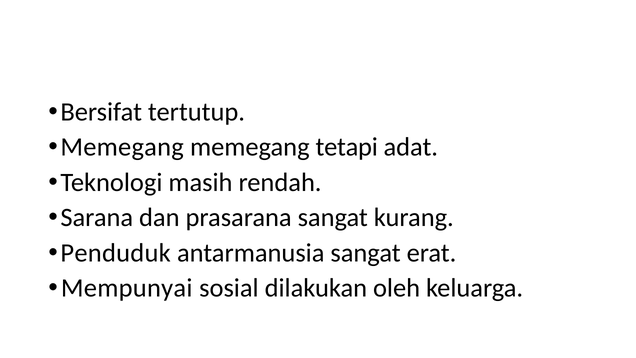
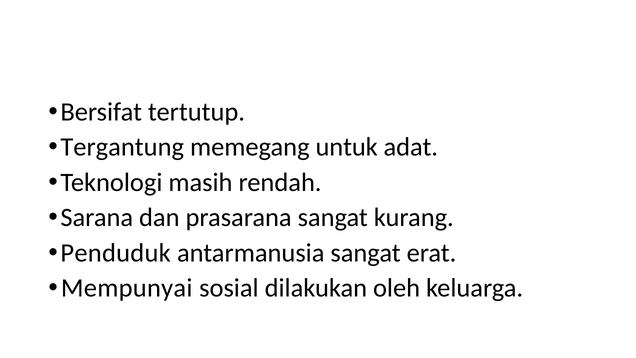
Memegang: Memegang -> Tergantung (122, 147)
tetapi: tetapi -> untuk (347, 147)
